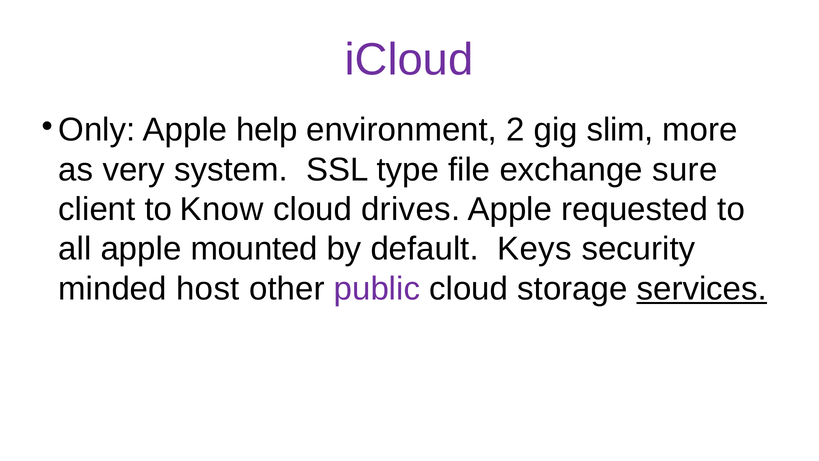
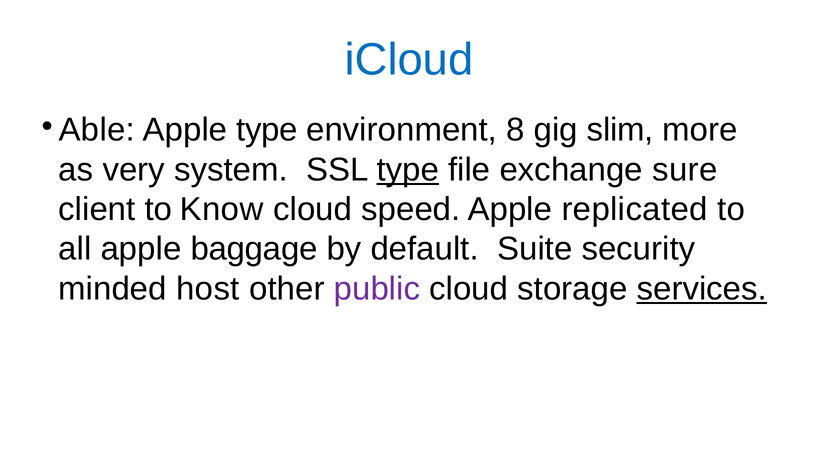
iCloud colour: purple -> blue (409, 60)
Only: Only -> Able (97, 130)
Apple help: help -> type (267, 130)
2: 2 -> 8 (516, 130)
type underline: none -> present (408, 170)
drives: drives -> speed (411, 209)
requested: requested -> replicated (635, 209)
mounted: mounted -> baggage (254, 249)
Keys: Keys -> Suite (535, 249)
